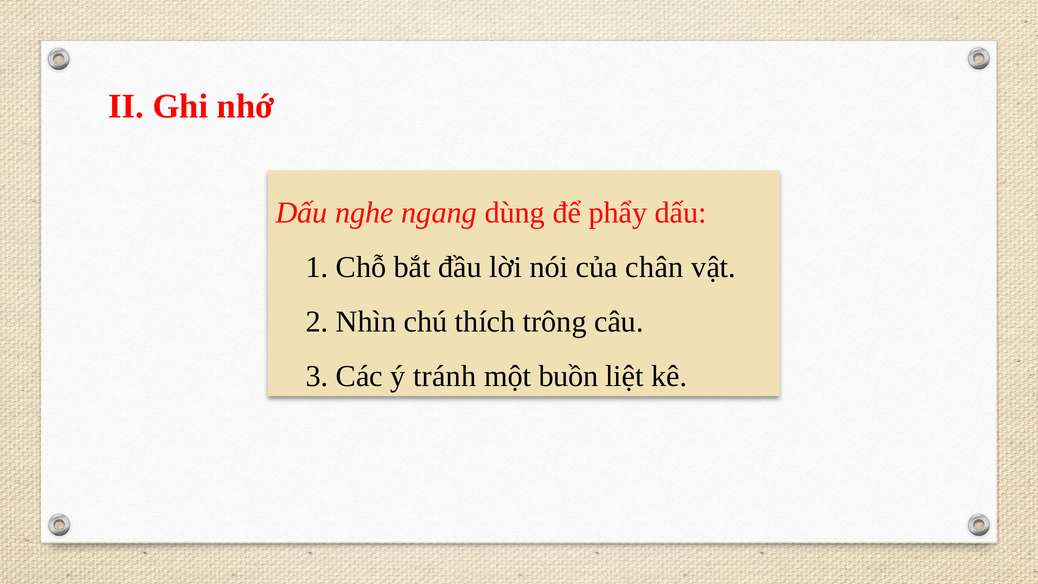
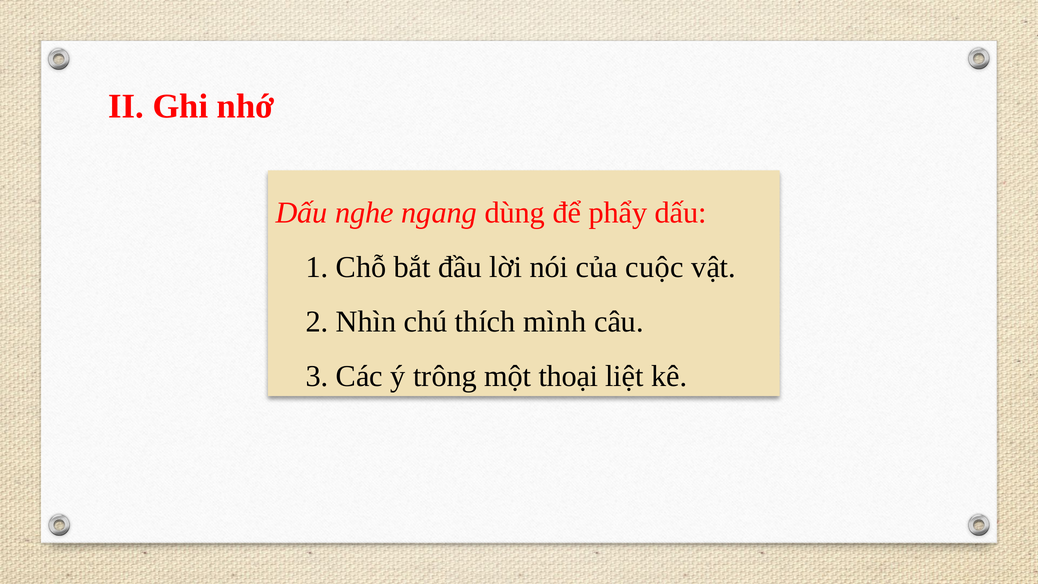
chân: chân -> cuộc (654, 267)
trông: trông -> mình (555, 322)
tránh: tránh -> trông (445, 376)
buồn: buồn -> thoại (568, 376)
